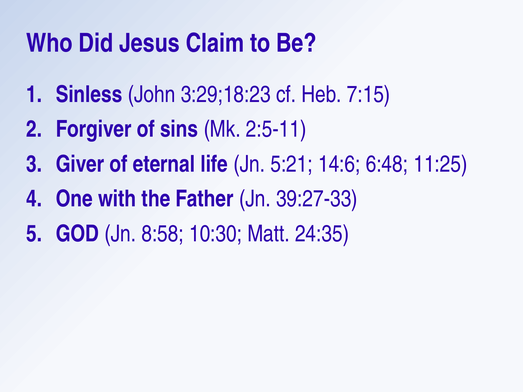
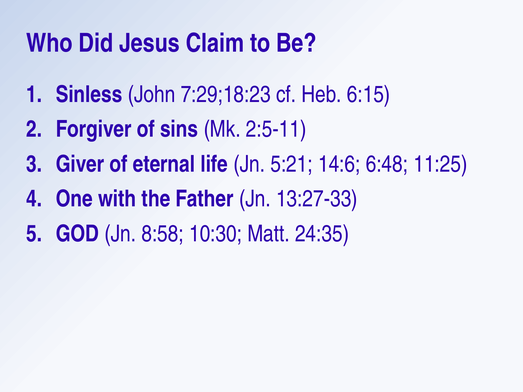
3:29;18:23: 3:29;18:23 -> 7:29;18:23 (226, 95)
7:15: 7:15 -> 6:15 (369, 95)
39:27-33: 39:27-33 -> 13:27-33 (317, 199)
